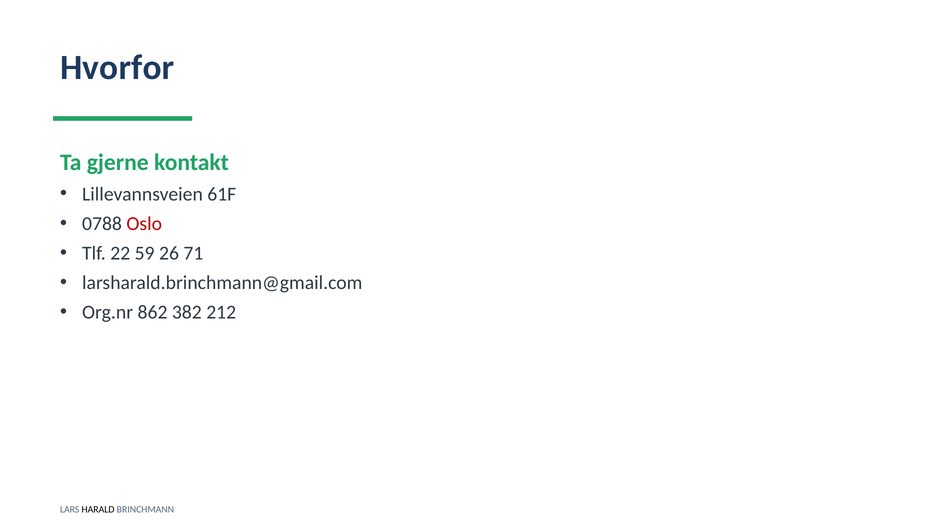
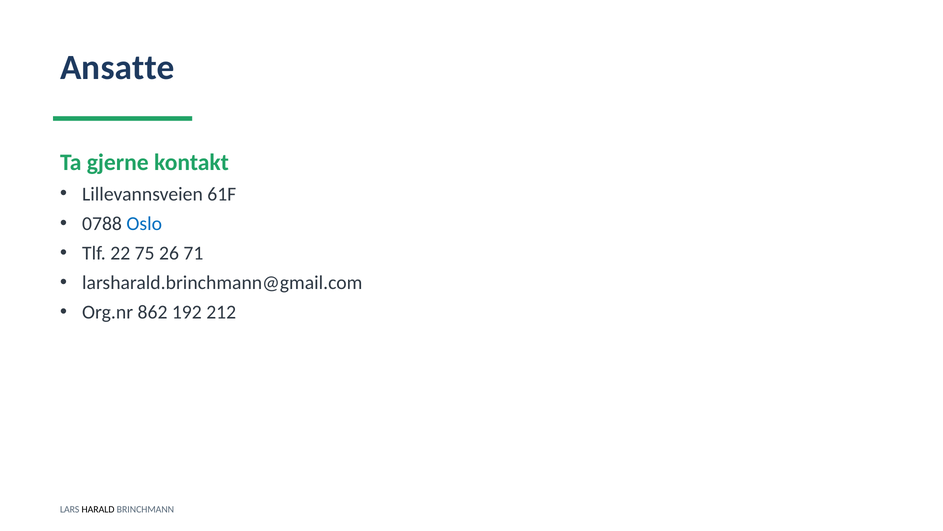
Hvorfor: Hvorfor -> Ansatte (117, 67)
Oslo colour: red -> blue (144, 223)
59: 59 -> 75 (145, 253)
382: 382 -> 192 (187, 312)
